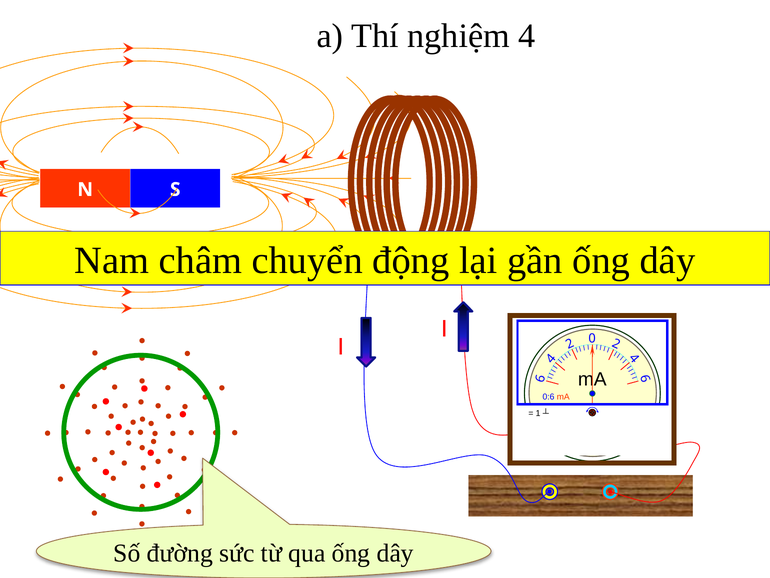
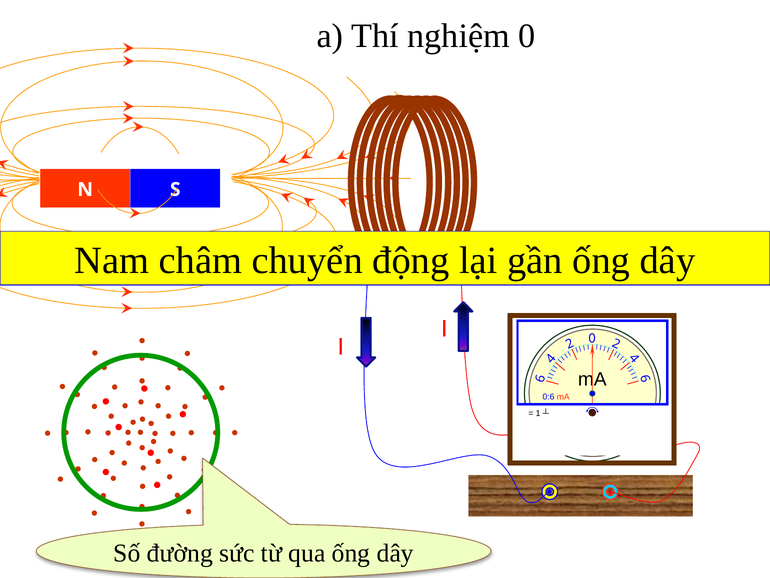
nghiệm 4: 4 -> 0 (527, 36)
